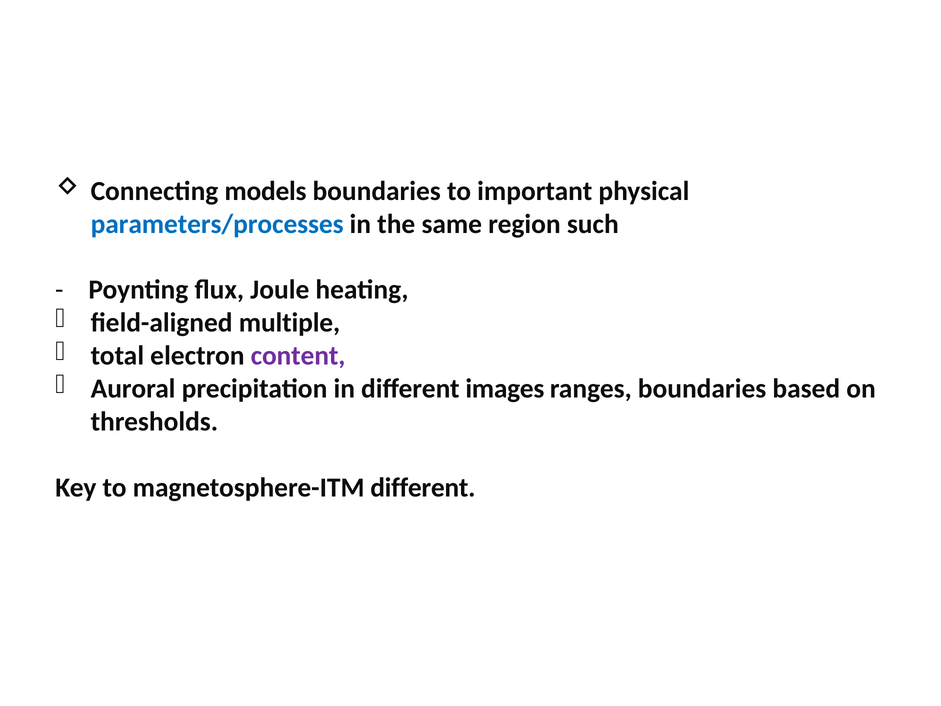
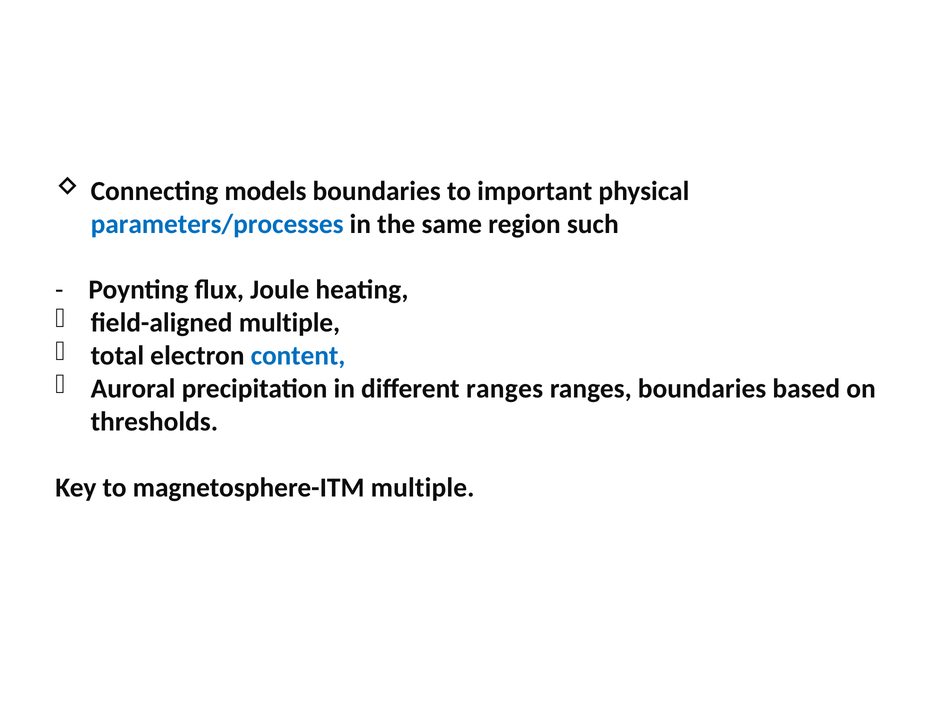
content colour: purple -> blue (298, 356)
different images: images -> ranges (505, 389)
magnetosphere-ITM different: different -> multiple (423, 487)
